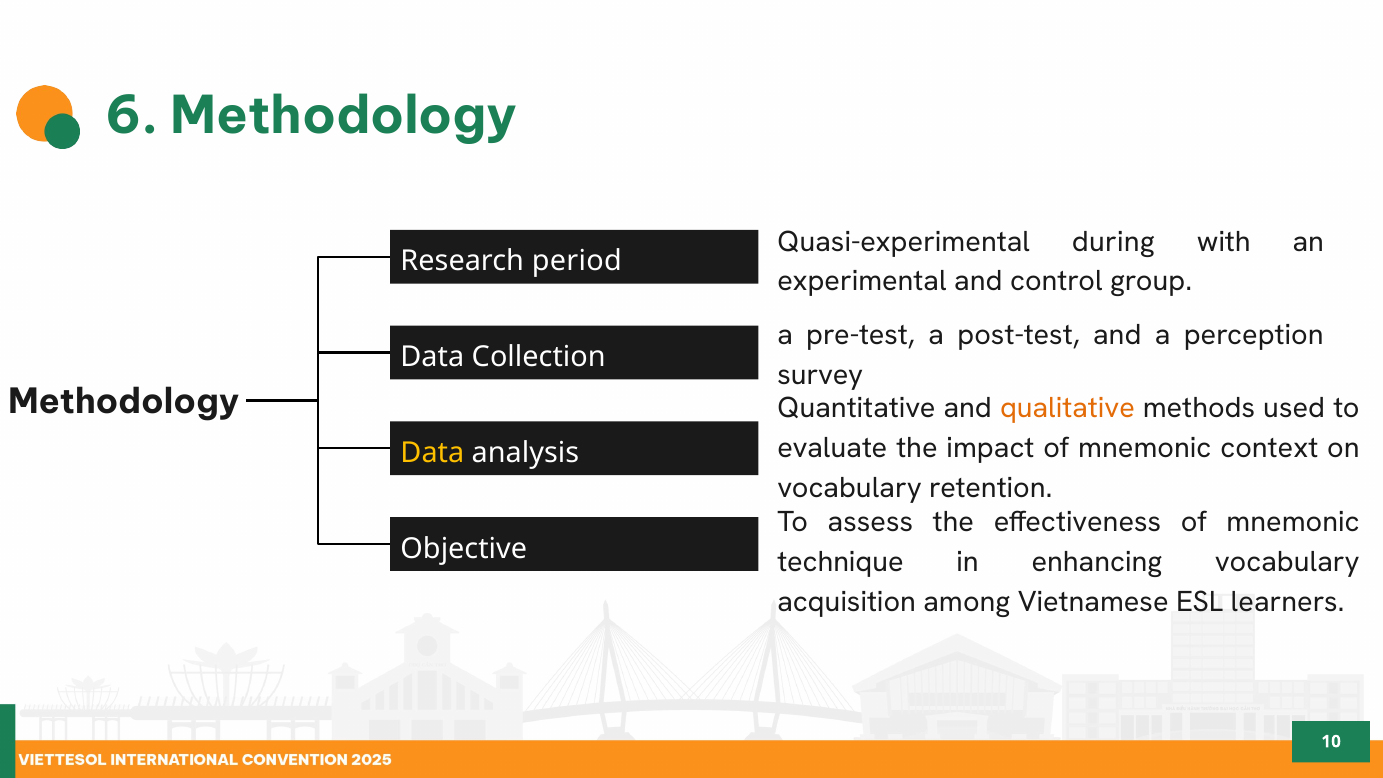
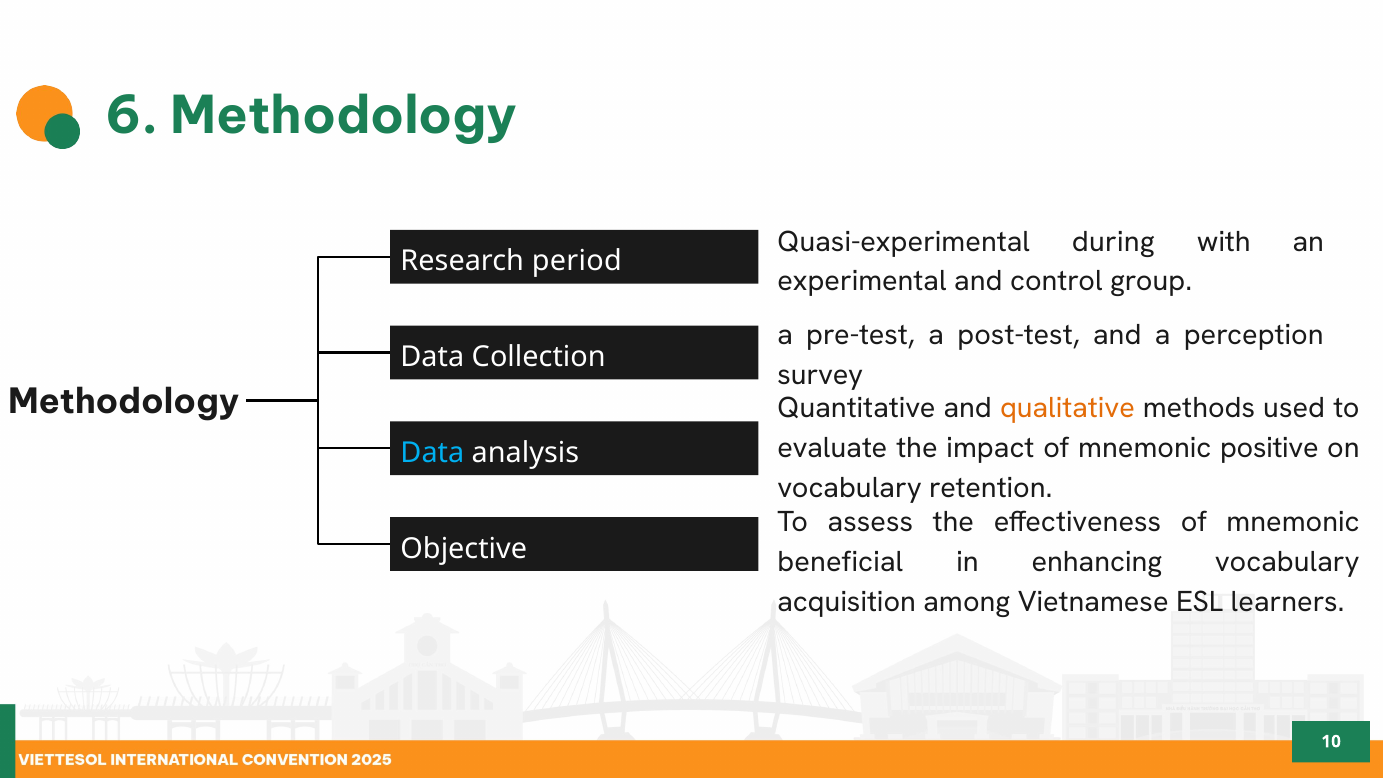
context: context -> positive (1269, 448)
Data colour: yellow -> light blue (432, 453)
technique: technique -> beneficial (840, 562)
